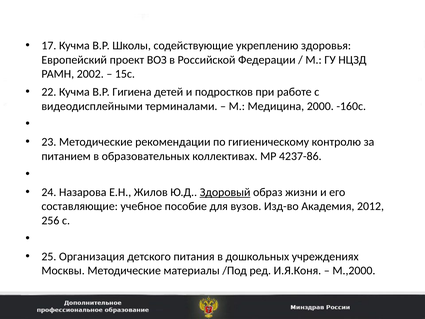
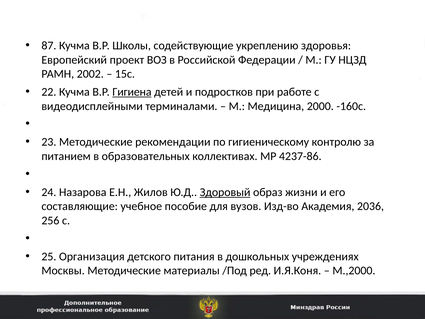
17: 17 -> 87 (49, 46)
Гигиена underline: none -> present (132, 92)
2012: 2012 -> 2036 (371, 206)
